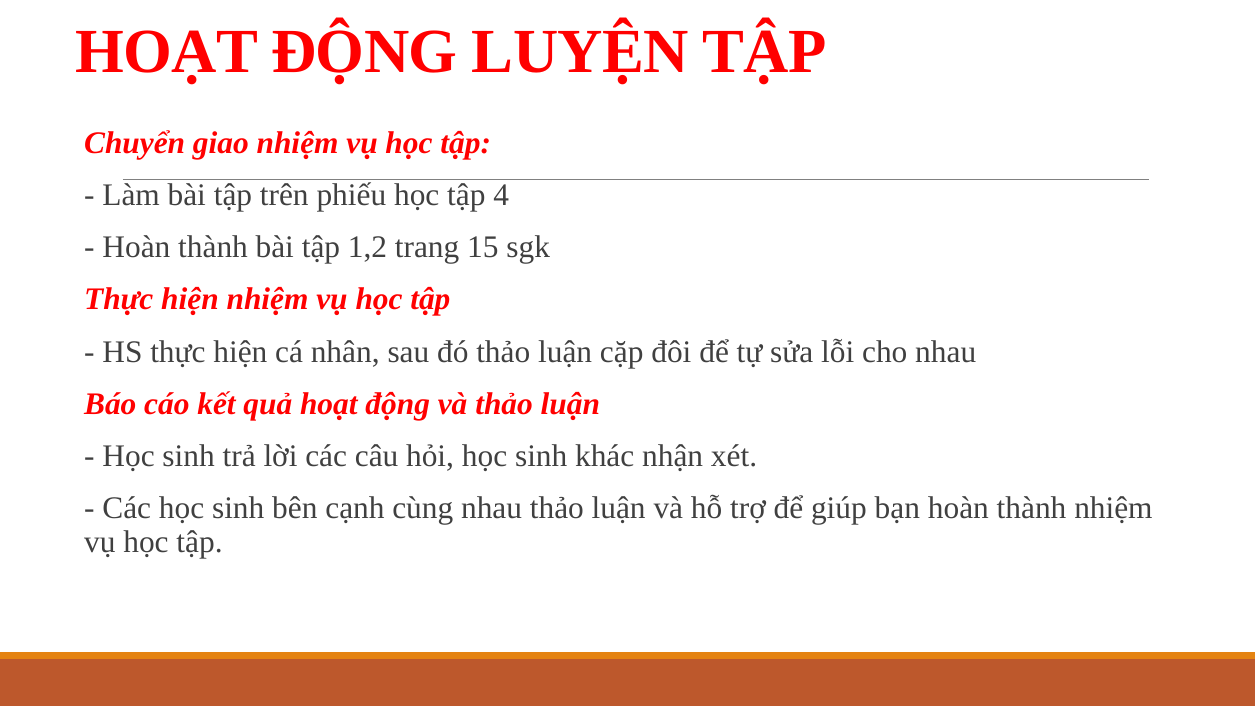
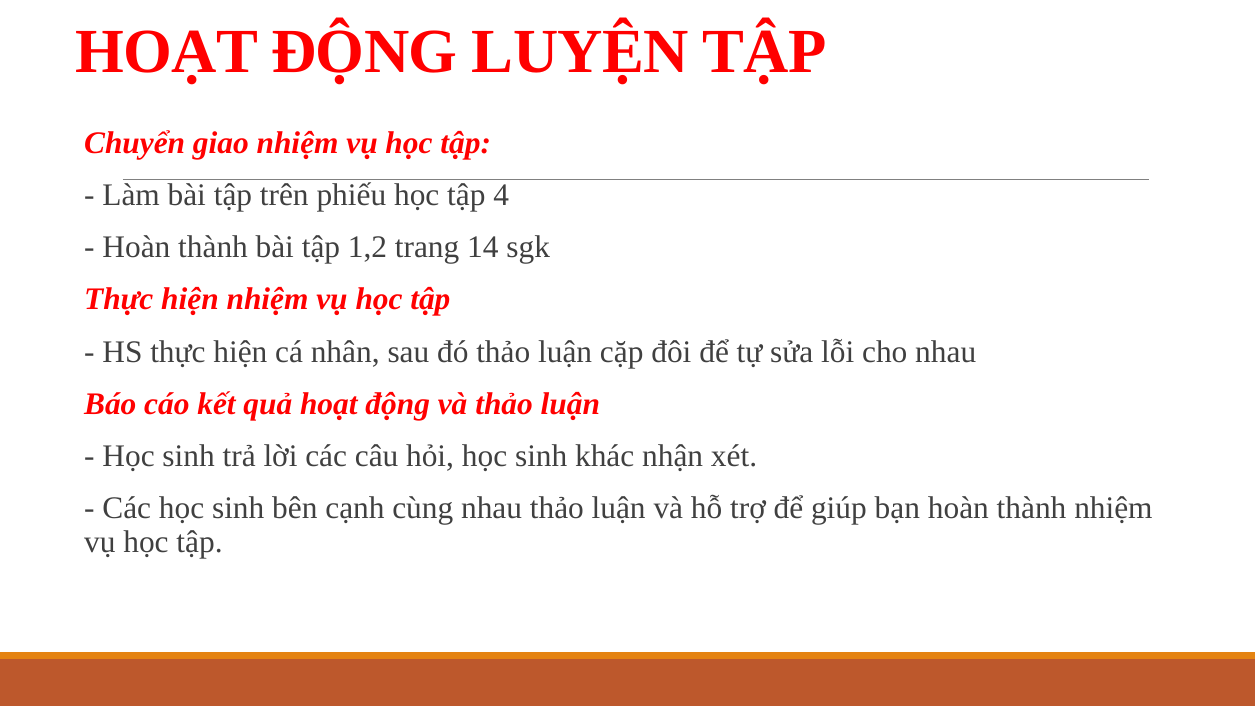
15: 15 -> 14 (483, 247)
